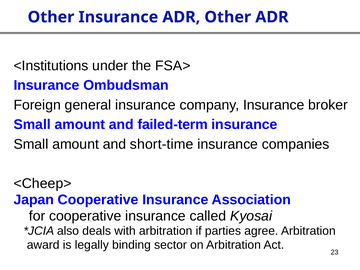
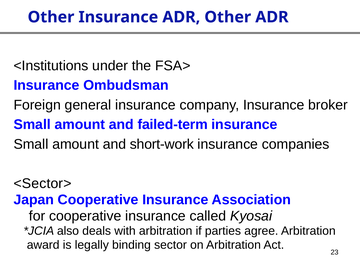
short-time: short-time -> short-work (162, 144)
<Cheep>: <Cheep> -> <Sector> (43, 183)
